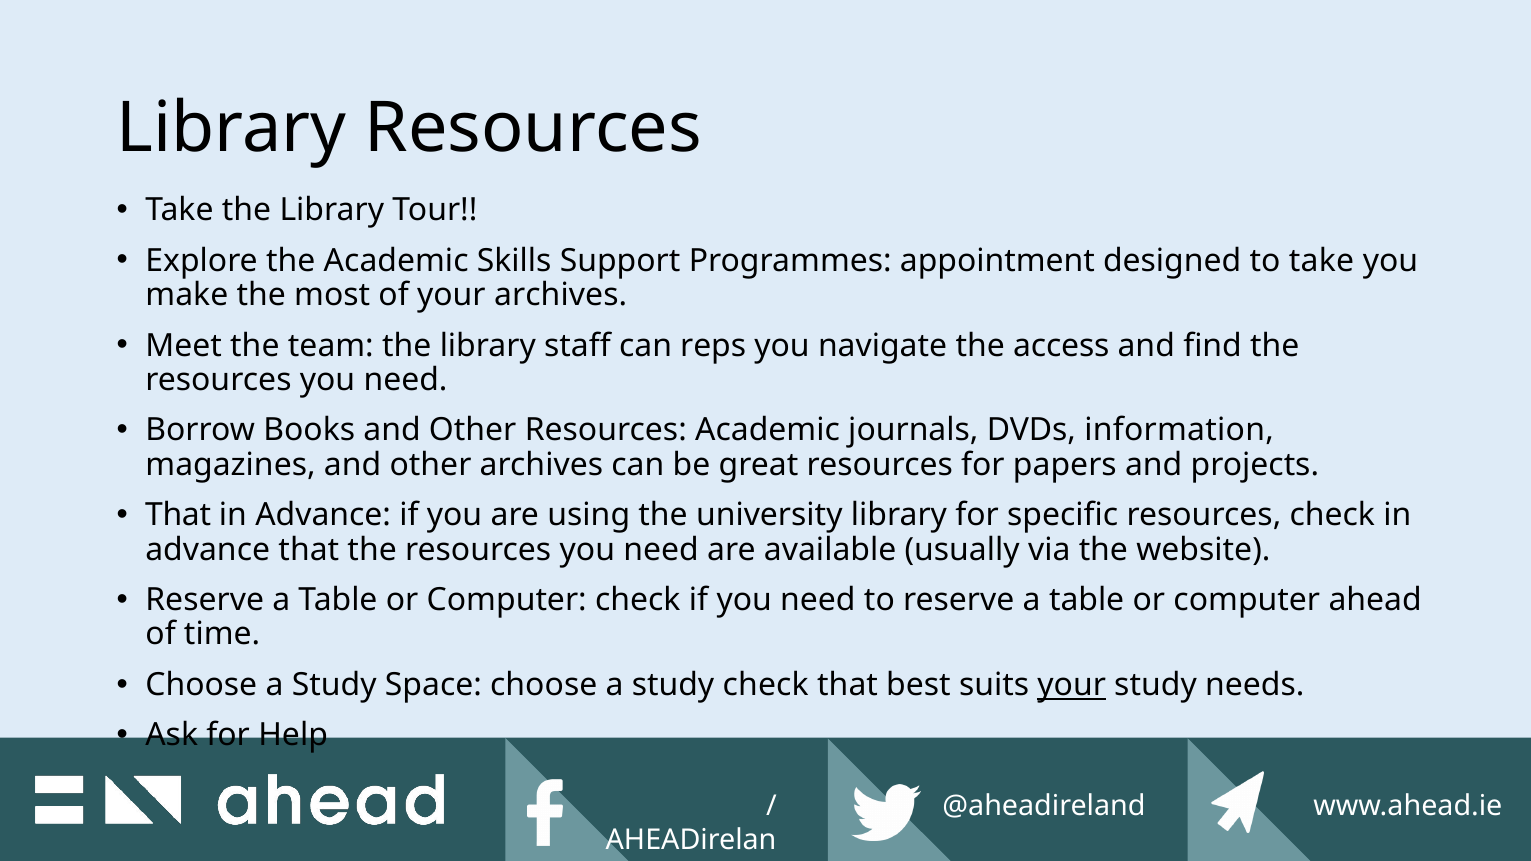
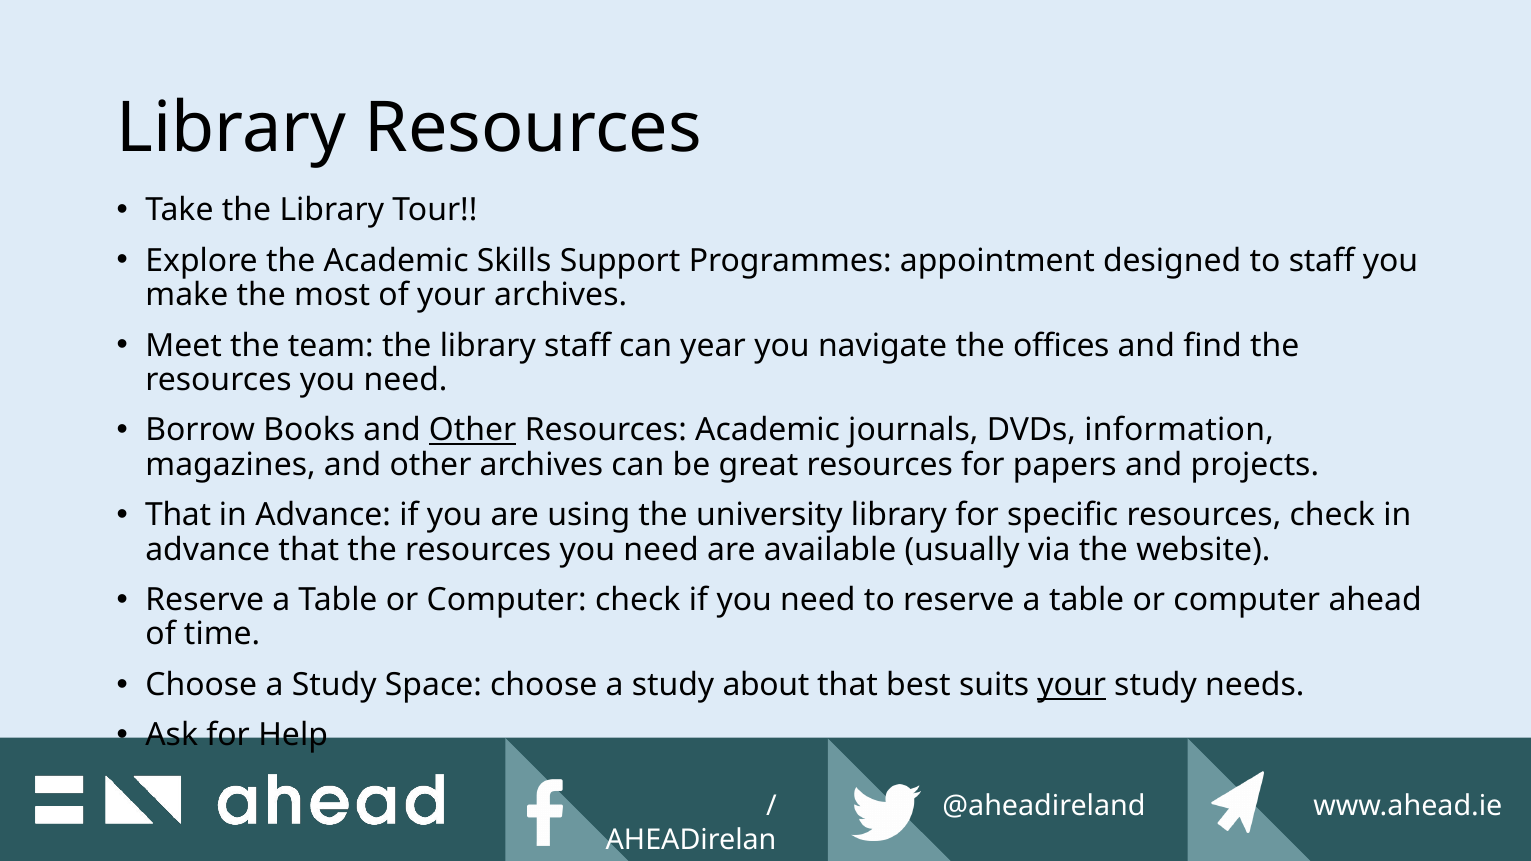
to take: take -> staff (1322, 261)
reps: reps -> year (713, 346)
access: access -> offices (1061, 346)
Other underline: none -> present (473, 430)
study check: check -> about (766, 685)
